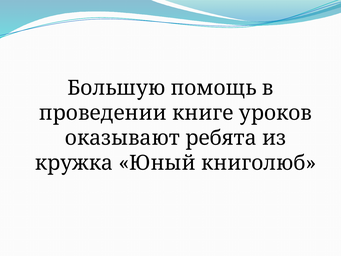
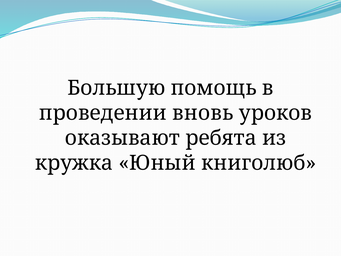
книге: книге -> вновь (203, 113)
